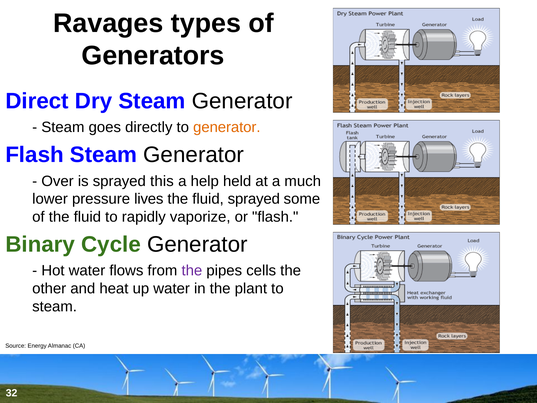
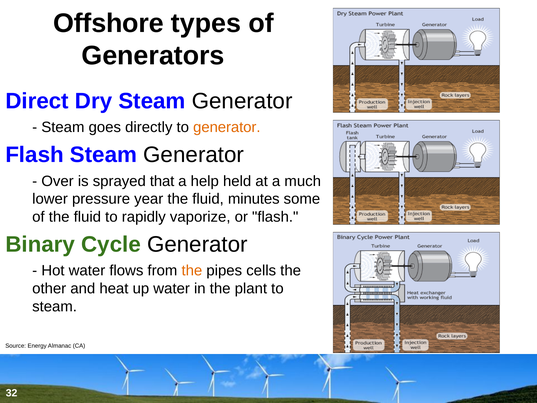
Ravages: Ravages -> Offshore (108, 23)
this: this -> that (162, 181)
lives: lives -> year (149, 199)
fluid sprayed: sprayed -> minutes (254, 199)
the colour: purple -> orange (192, 271)
